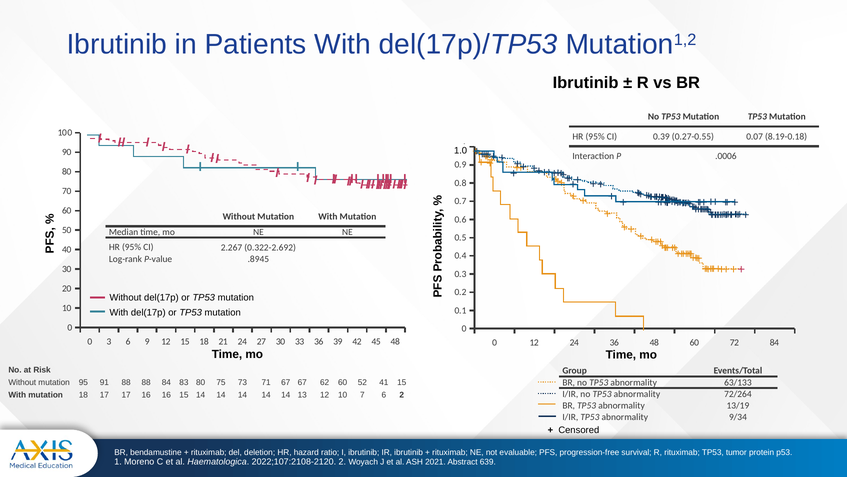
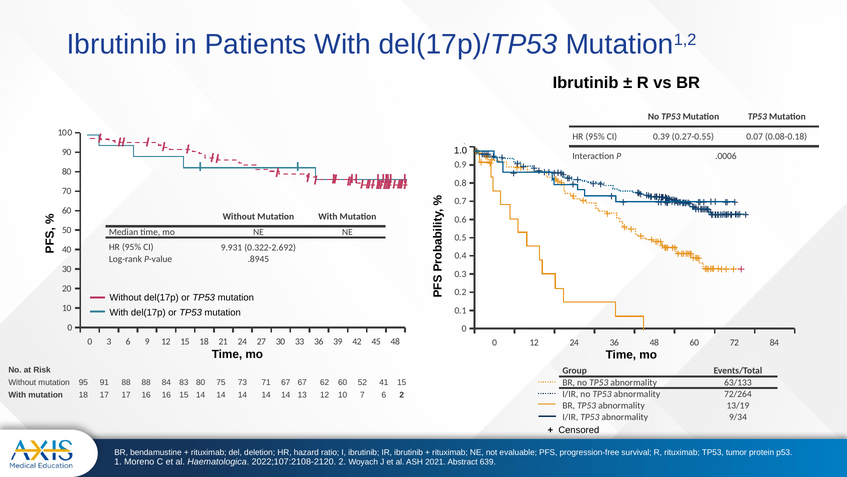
8.19-0.18: 8.19-0.18 -> 0.08-0.18 (786, 136)
2.267: 2.267 -> 9.931 (231, 247)
